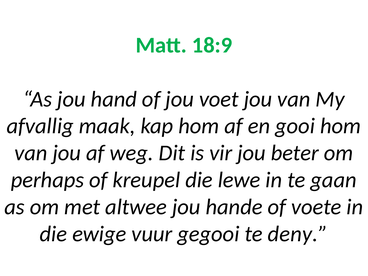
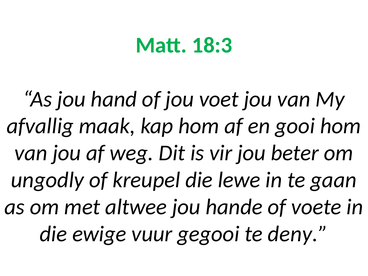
18:9: 18:9 -> 18:3 (212, 45)
perhaps: perhaps -> ungodly (47, 180)
